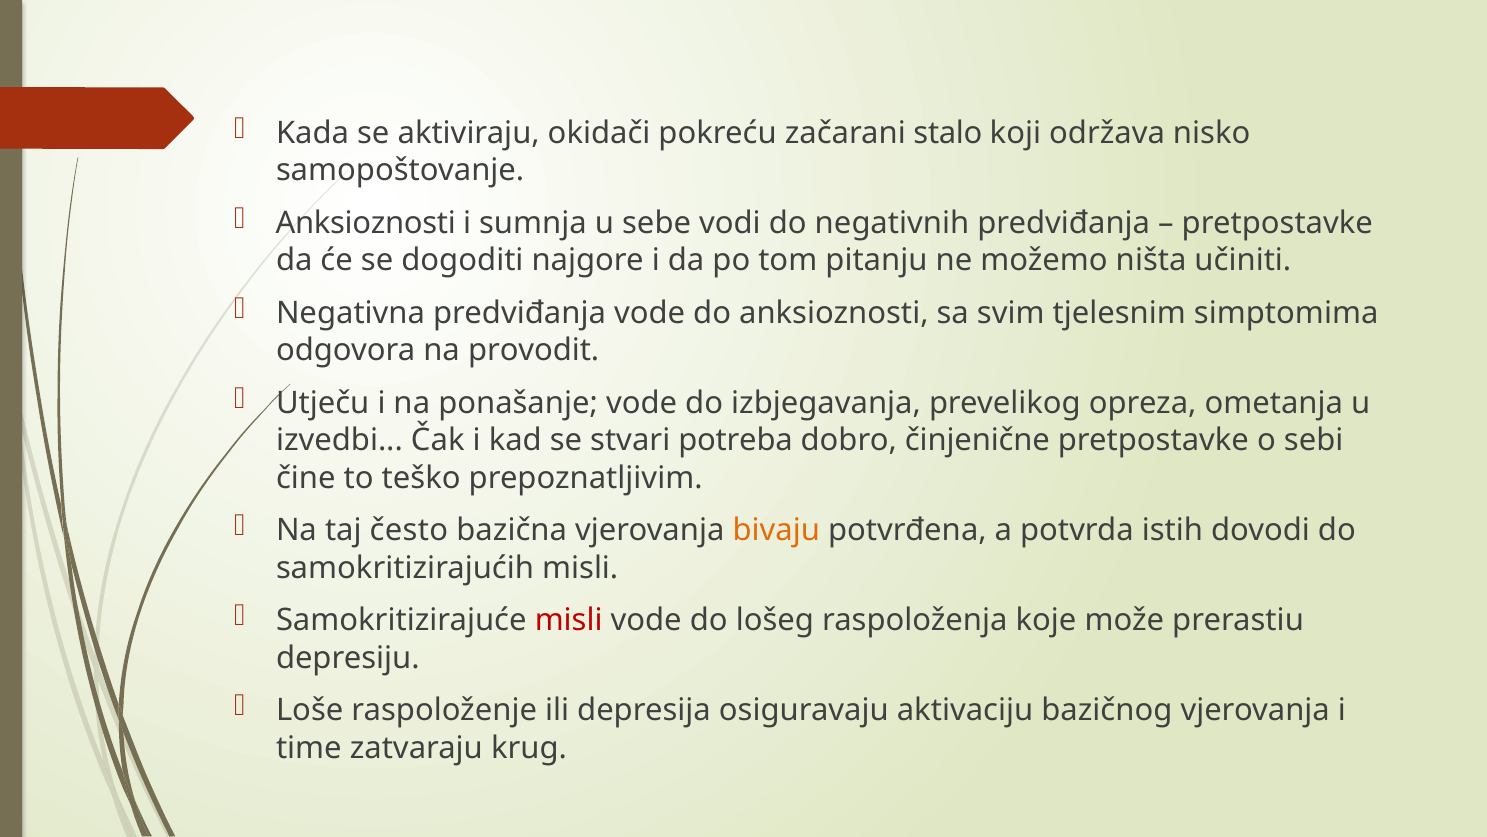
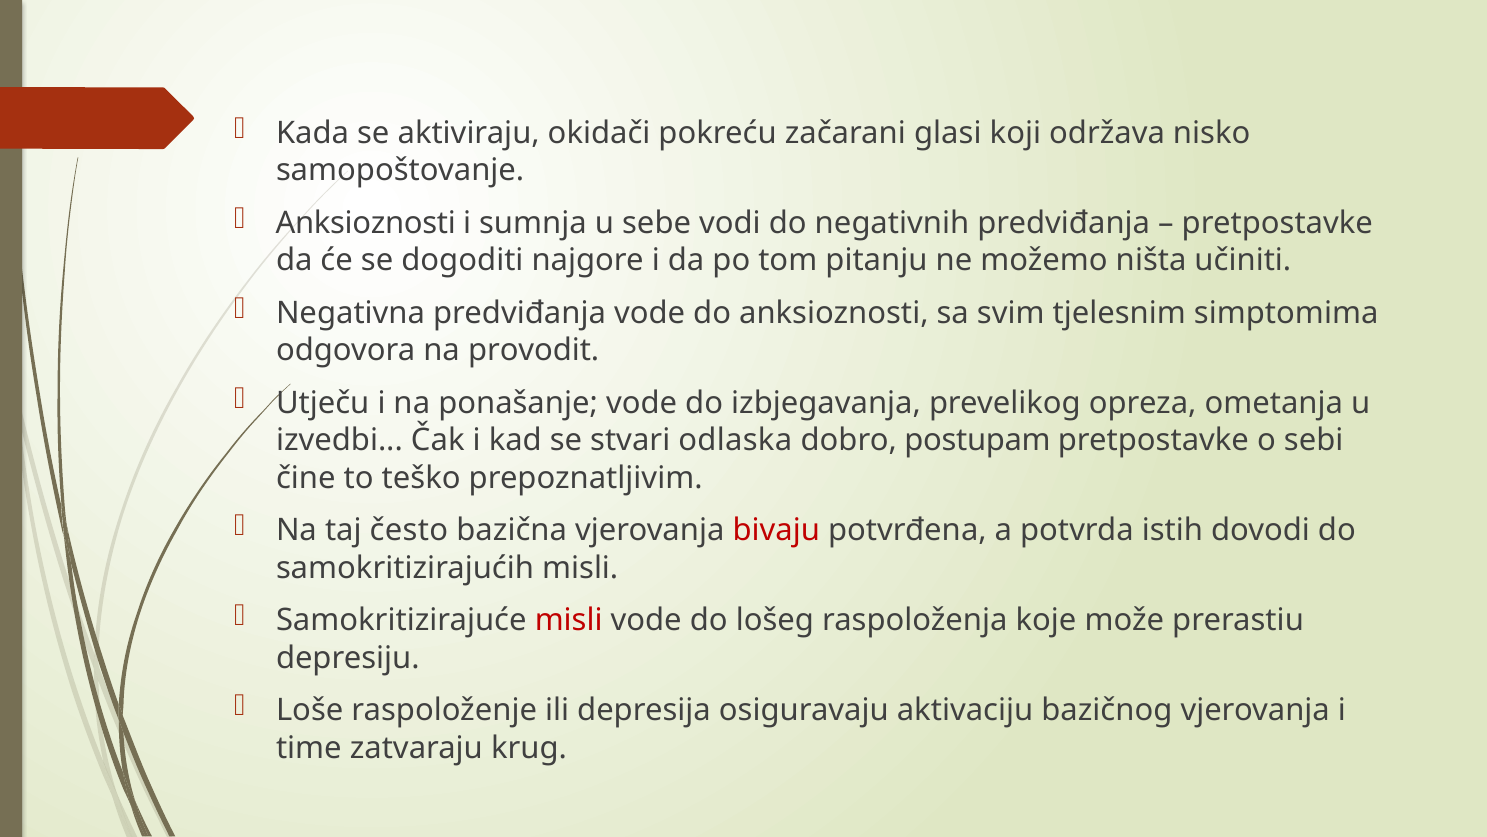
stalo: stalo -> glasi (948, 133)
potreba: potreba -> odlaska (735, 440)
činjenične: činjenične -> postupam (978, 440)
bivaju colour: orange -> red (776, 530)
